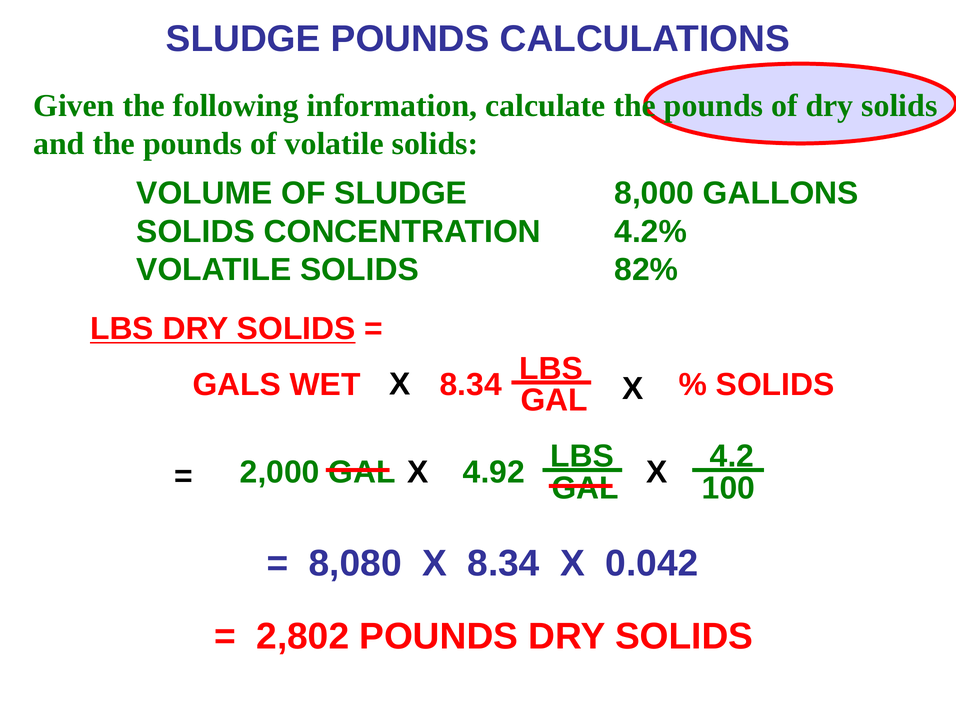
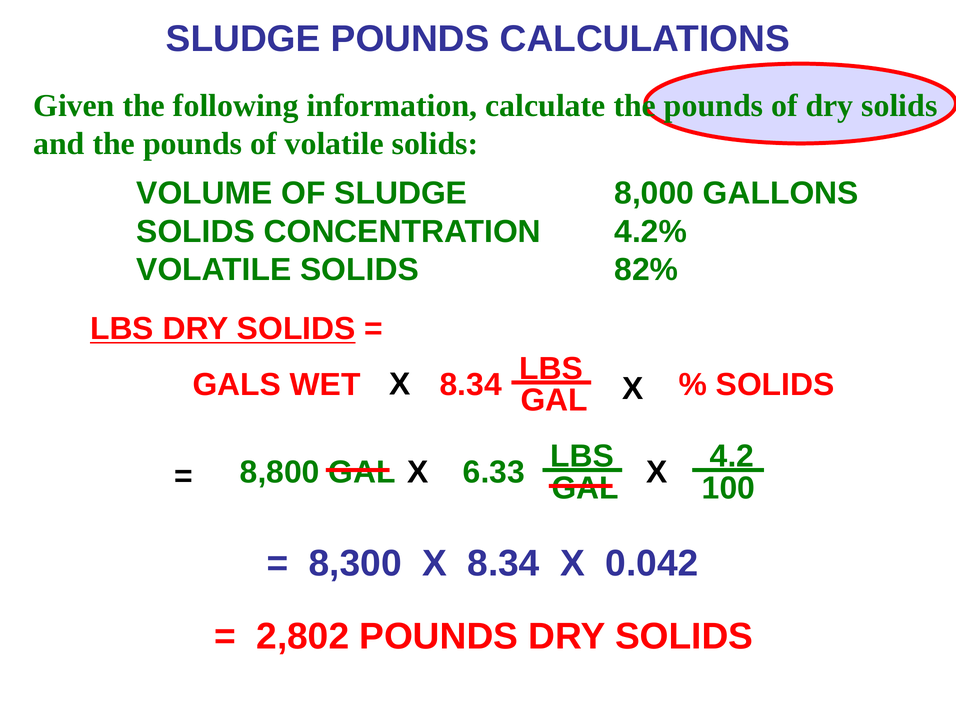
2,000: 2,000 -> 8,800 (280, 472)
4.92: 4.92 -> 6.33 (494, 472)
8,080: 8,080 -> 8,300 (355, 563)
